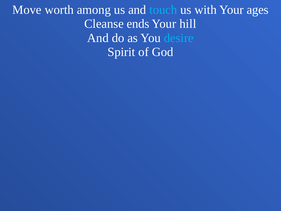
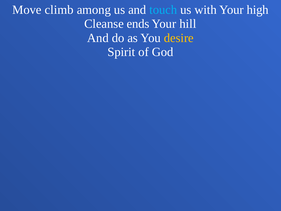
worth: worth -> climb (59, 10)
ages: ages -> high (258, 10)
desire colour: light blue -> yellow (179, 38)
